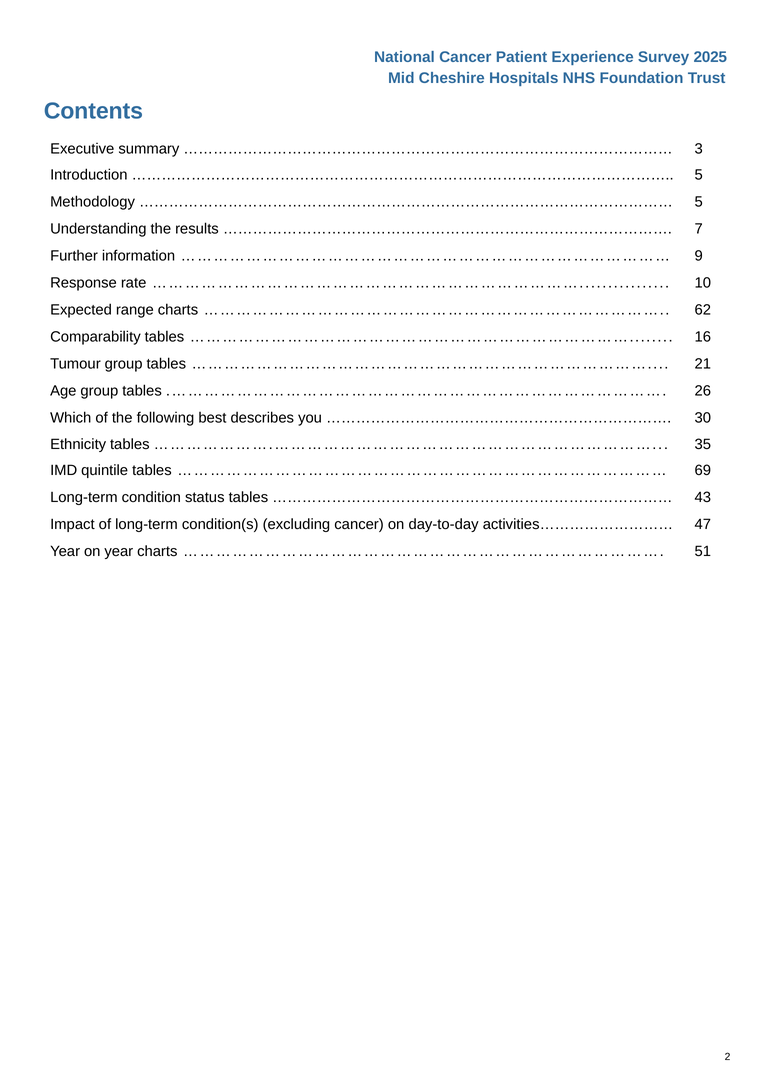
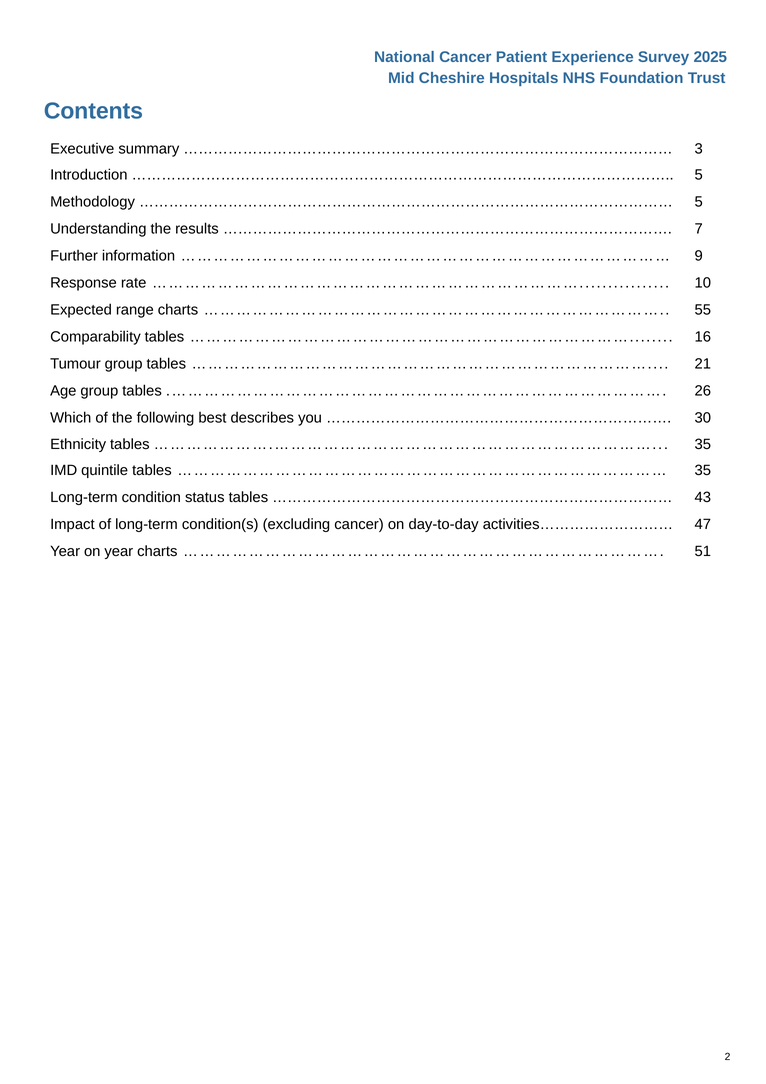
62: 62 -> 55 (703, 310)
69: 69 -> 35 (703, 471)
